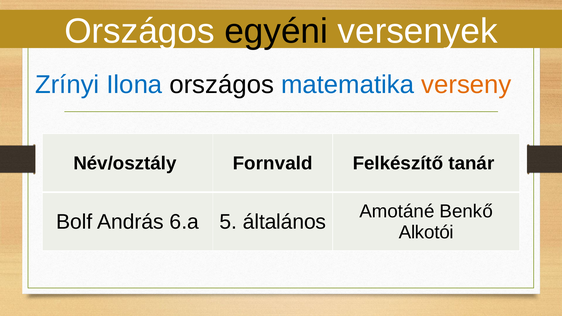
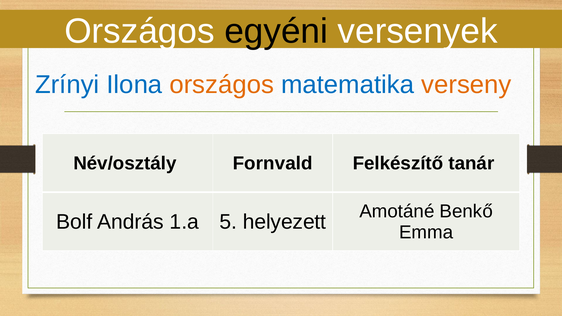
országos colour: black -> orange (222, 85)
6.a: 6.a -> 1.a (184, 222)
általános: általános -> helyezett (285, 222)
Alkotói: Alkotói -> Emma (426, 232)
